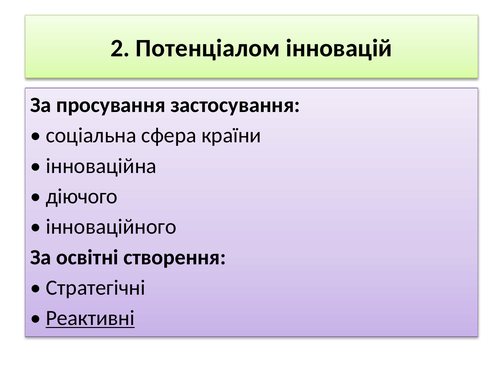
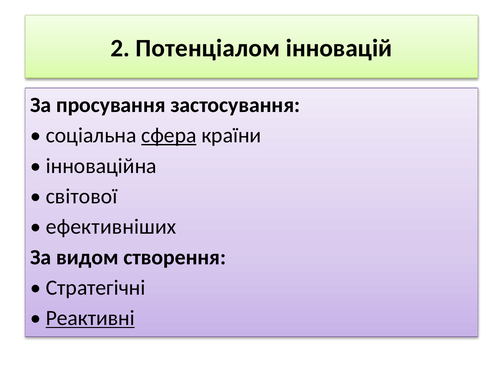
сфера underline: none -> present (169, 136)
діючого: діючого -> світової (82, 196)
інноваційного: інноваційного -> ефективніших (111, 227)
освітні: освітні -> видом (87, 257)
